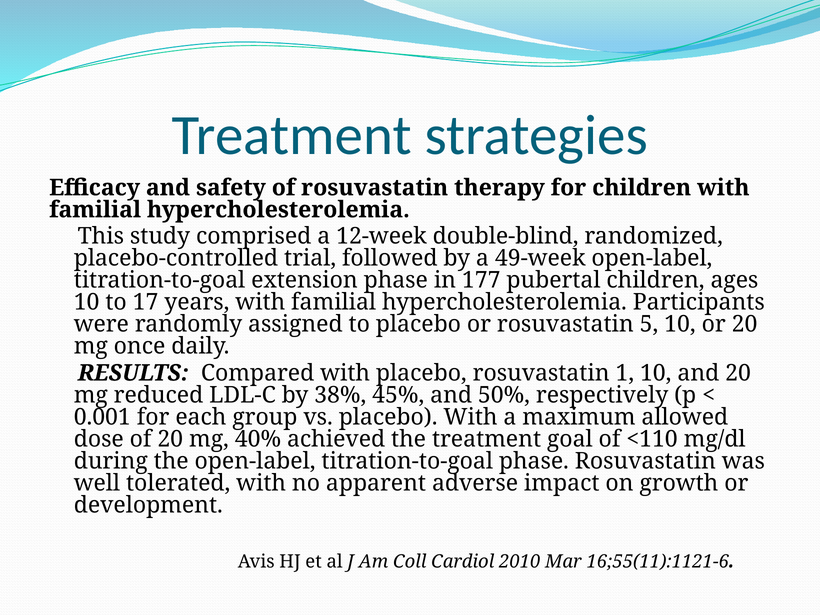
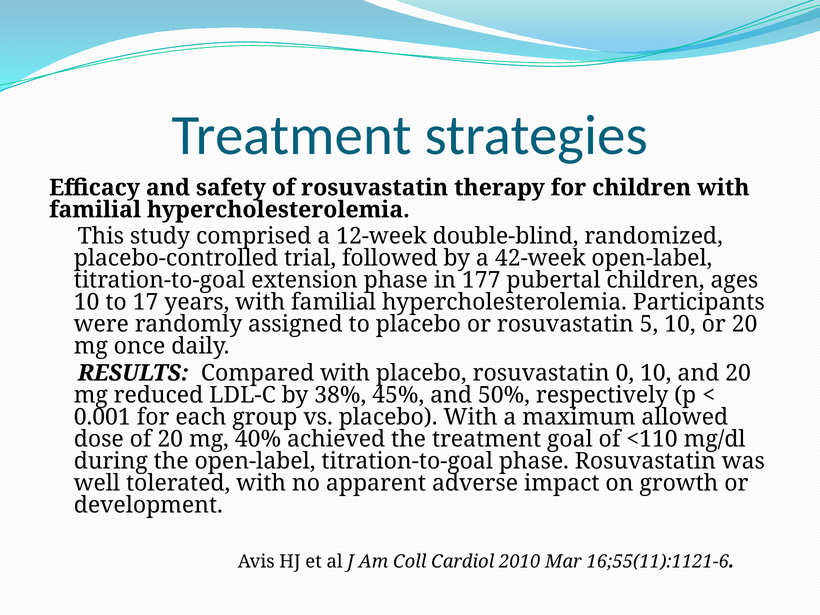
49-week: 49-week -> 42-week (540, 258)
1: 1 -> 0 (625, 373)
